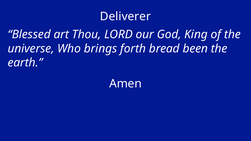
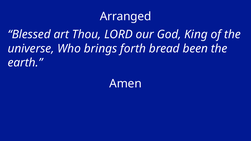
Deliverer: Deliverer -> Arranged (126, 17)
